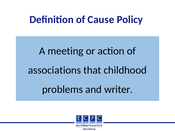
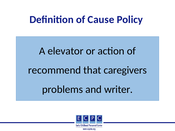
meeting: meeting -> elevator (66, 51)
associations: associations -> recommend (55, 70)
childhood: childhood -> caregivers (125, 70)
